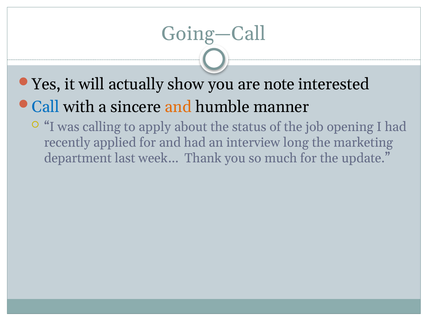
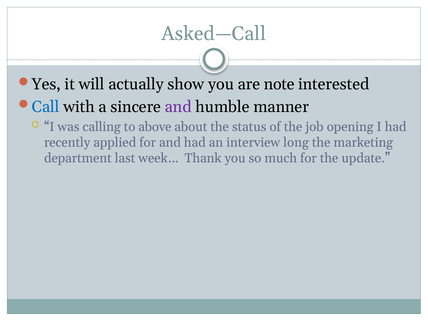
Going—Call: Going—Call -> Asked—Call (214, 34)
and colour: orange -> purple (178, 107)
apply: apply -> above (155, 127)
